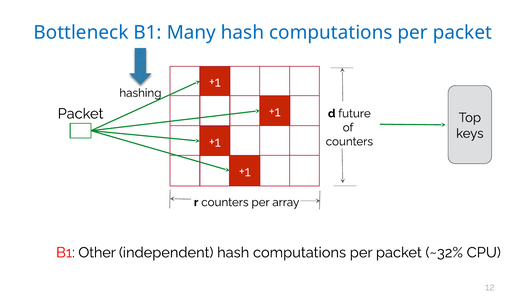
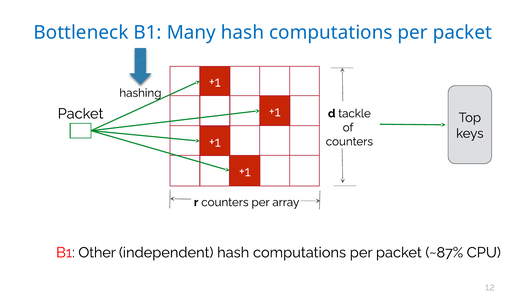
future: future -> tackle (355, 113)
~32%: ~32% -> ~87% (444, 252)
